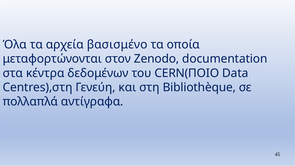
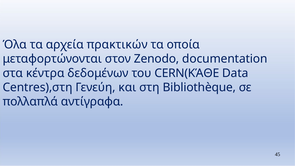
βασισμένο: βασισμένο -> πρακτικών (117, 45)
CERN(ΠΟΙΟ: CERN(ΠΟΙΟ -> CERN(ΚΆΘΕ (187, 73)
